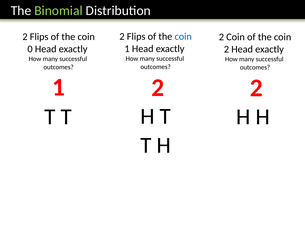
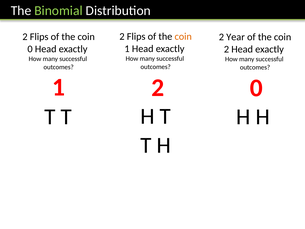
coin colour: blue -> orange (183, 37)
2 Coin: Coin -> Year (236, 37)
2 2: 2 -> 0 (256, 88)
